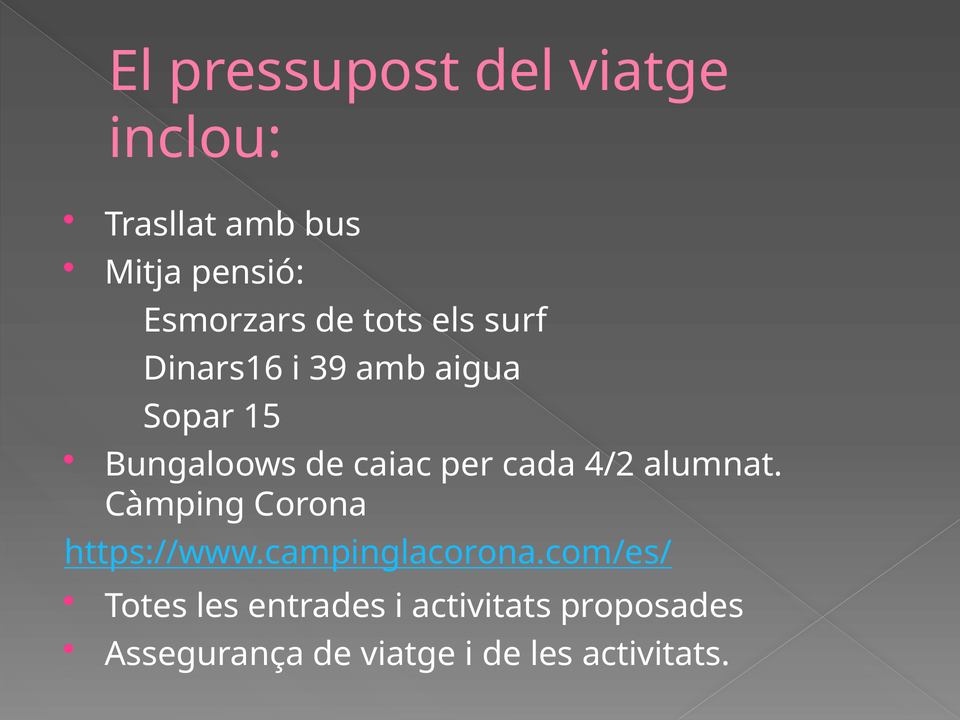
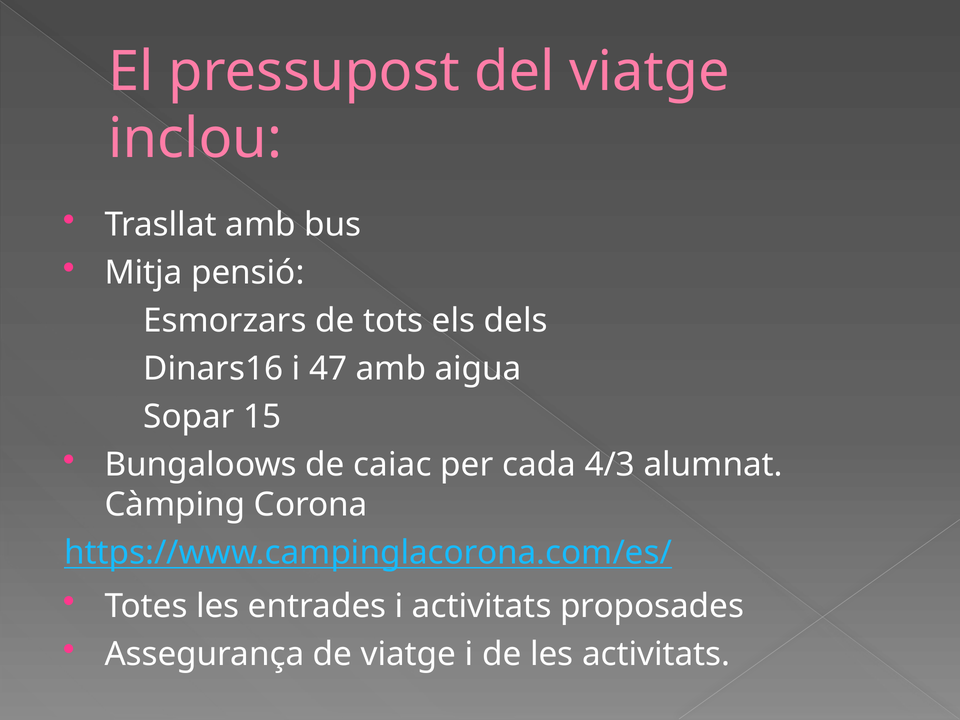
surf: surf -> dels (516, 321)
39: 39 -> 47 (328, 369)
4/2: 4/2 -> 4/3 (610, 465)
